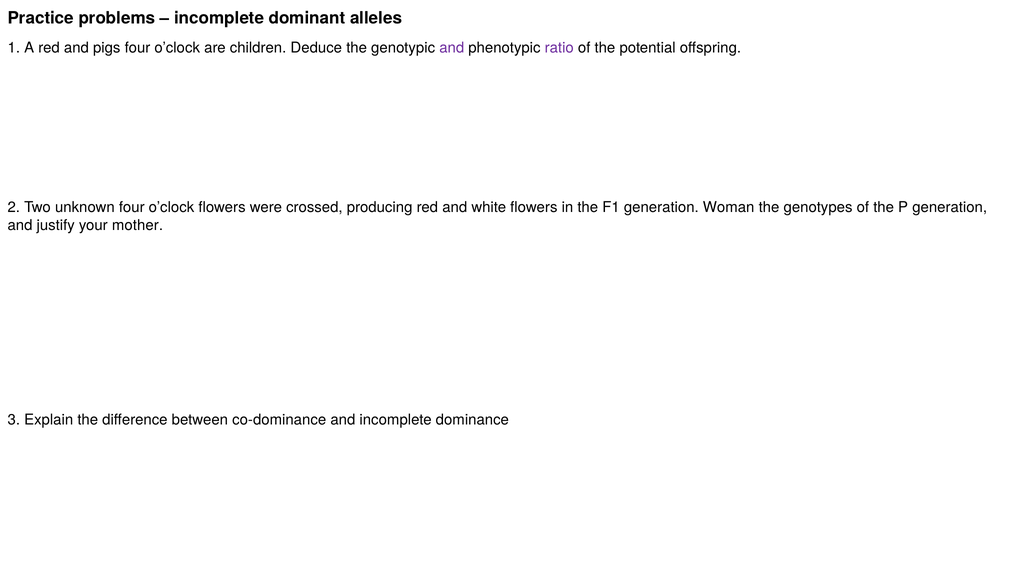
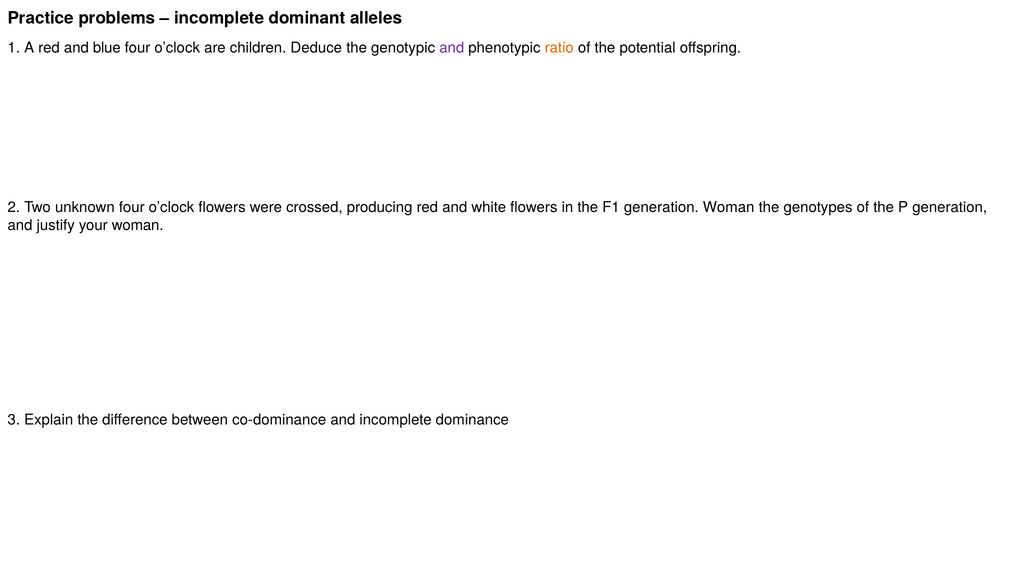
pigs: pigs -> blue (107, 48)
ratio colour: purple -> orange (559, 48)
your mother: mother -> woman (138, 226)
